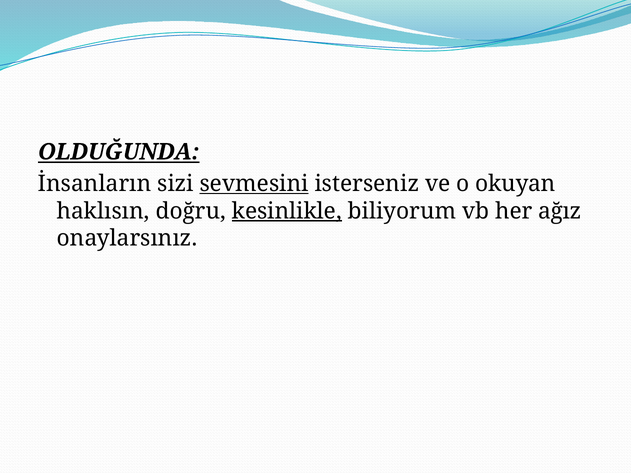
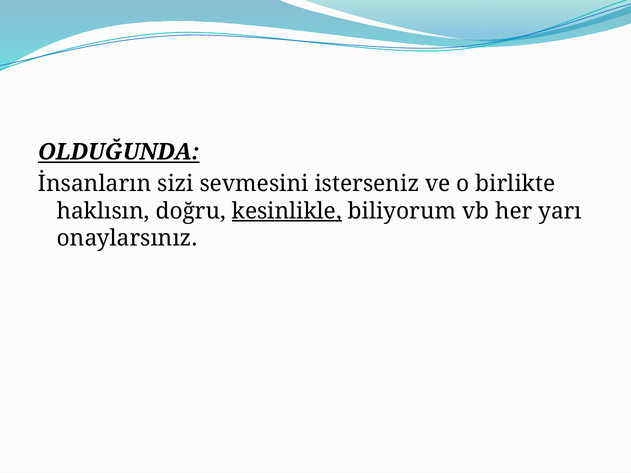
sevmesini underline: present -> none (254, 184)
okuyan: okuyan -> birlikte (515, 184)
ağız: ağız -> yarı (560, 211)
